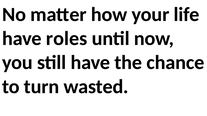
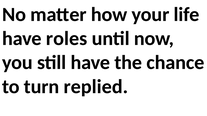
wasted: wasted -> replied (96, 87)
